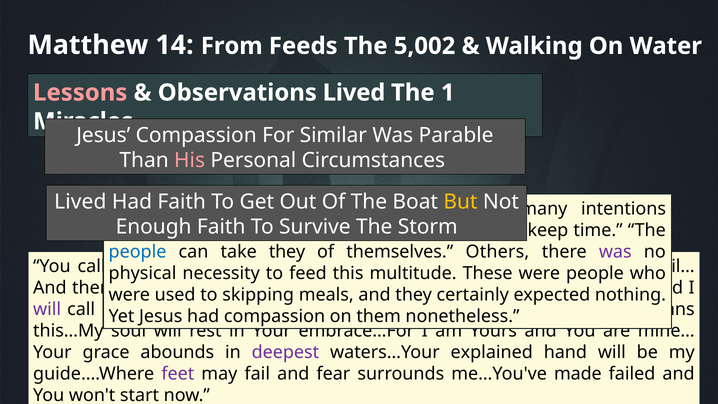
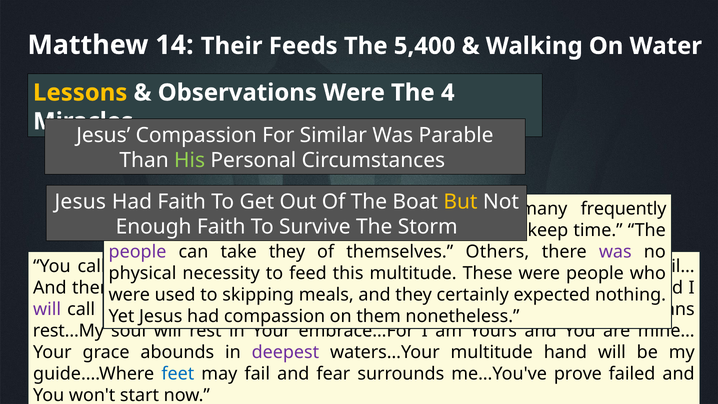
From: From -> Their (232, 46)
5,002: 5,002 -> 5,400 (425, 46)
Lessons colour: pink -> yellow (80, 93)
Observations Lived: Lived -> Were (354, 93)
1: 1 -> 4 (448, 93)
His colour: pink -> light green (190, 160)
Lived: Lived -> Jesus (80, 202)
intentions: intentions -> frequently (624, 209)
people colour: blue -> purple (138, 252)
this…My: this…My -> rest…My (68, 331)
waters…Your explained: explained -> multitude (492, 352)
feet colour: purple -> blue (178, 374)
me…You've made: made -> prove (578, 374)
